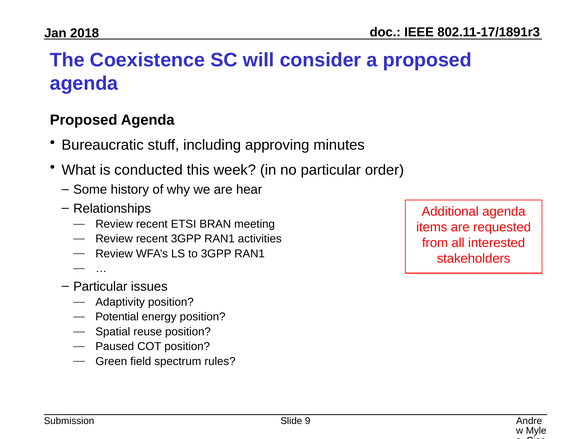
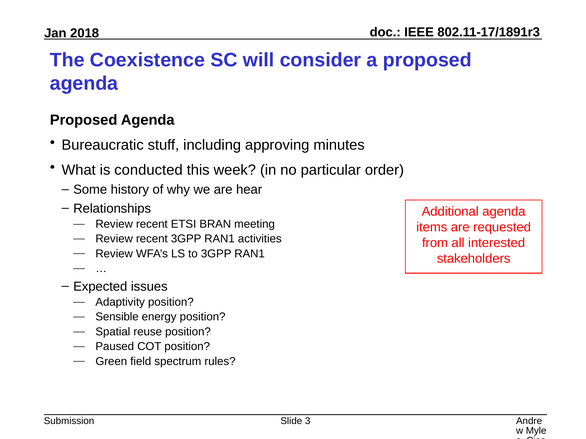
Particular: Particular -> Expected (100, 287)
Potential: Potential -> Sensible (117, 317)
9: 9 -> 3 (308, 422)
